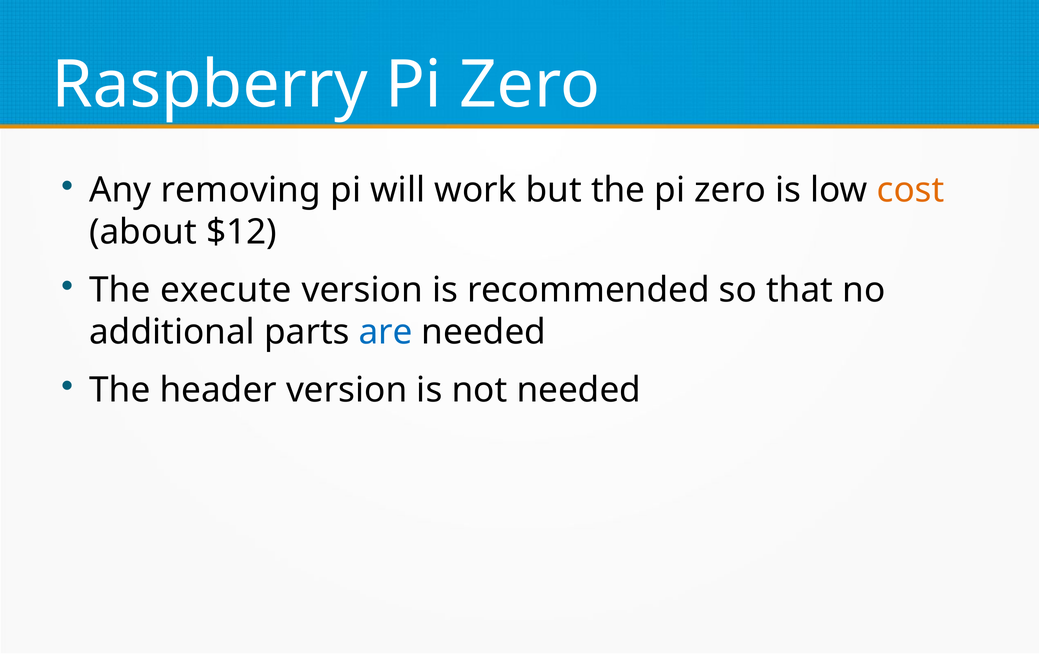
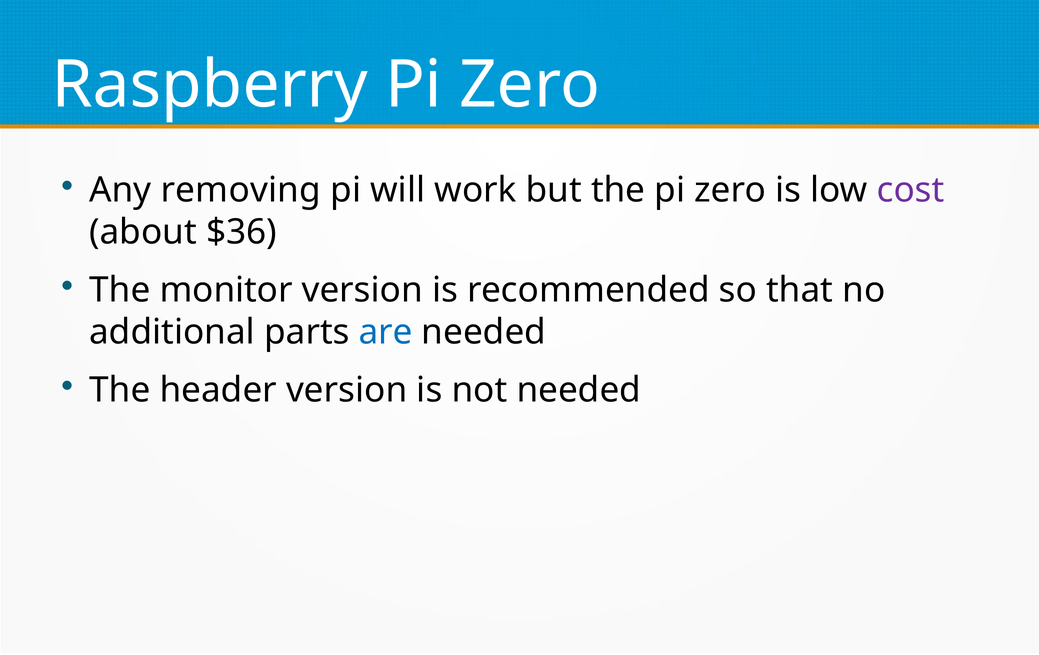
cost colour: orange -> purple (911, 190)
$12: $12 -> $36 (242, 232)
execute: execute -> monitor (226, 290)
